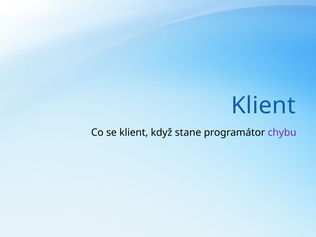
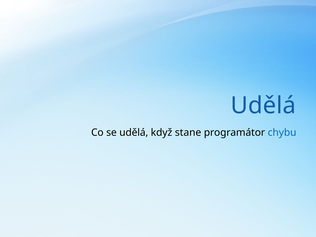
Klient: Klient -> Udělá (263, 106)
se klient: klient -> udělá (134, 133)
chybu colour: purple -> blue (282, 133)
